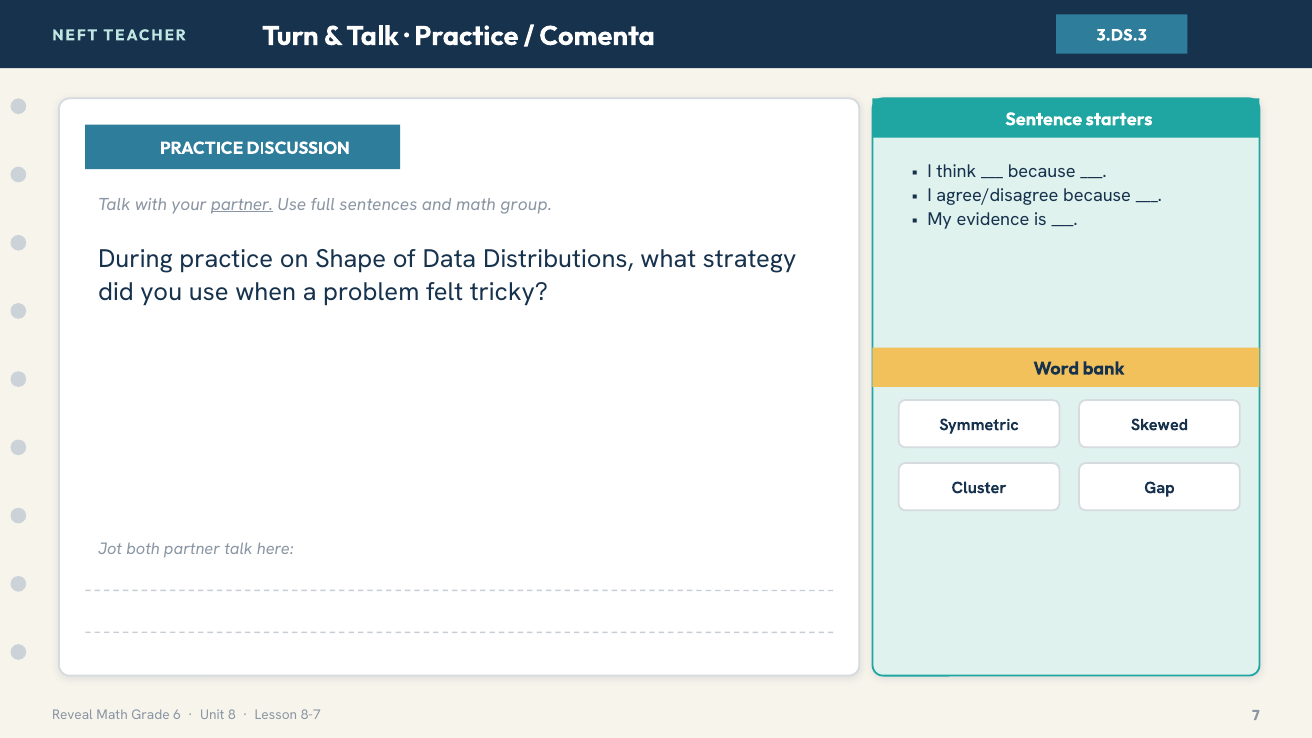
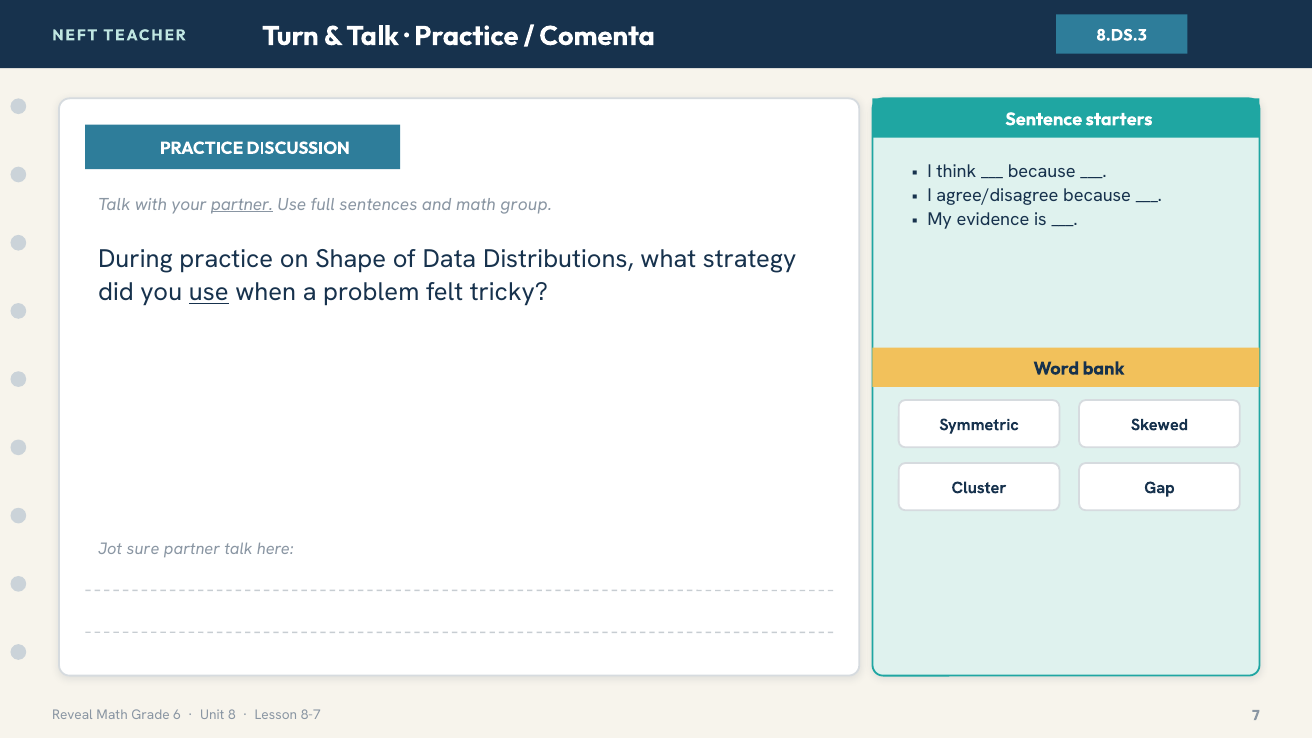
3.DS.3: 3.DS.3 -> 8.DS.3 (1122, 35)
use underline: none -> present (209, 293)
both: both -> sure (143, 549)
